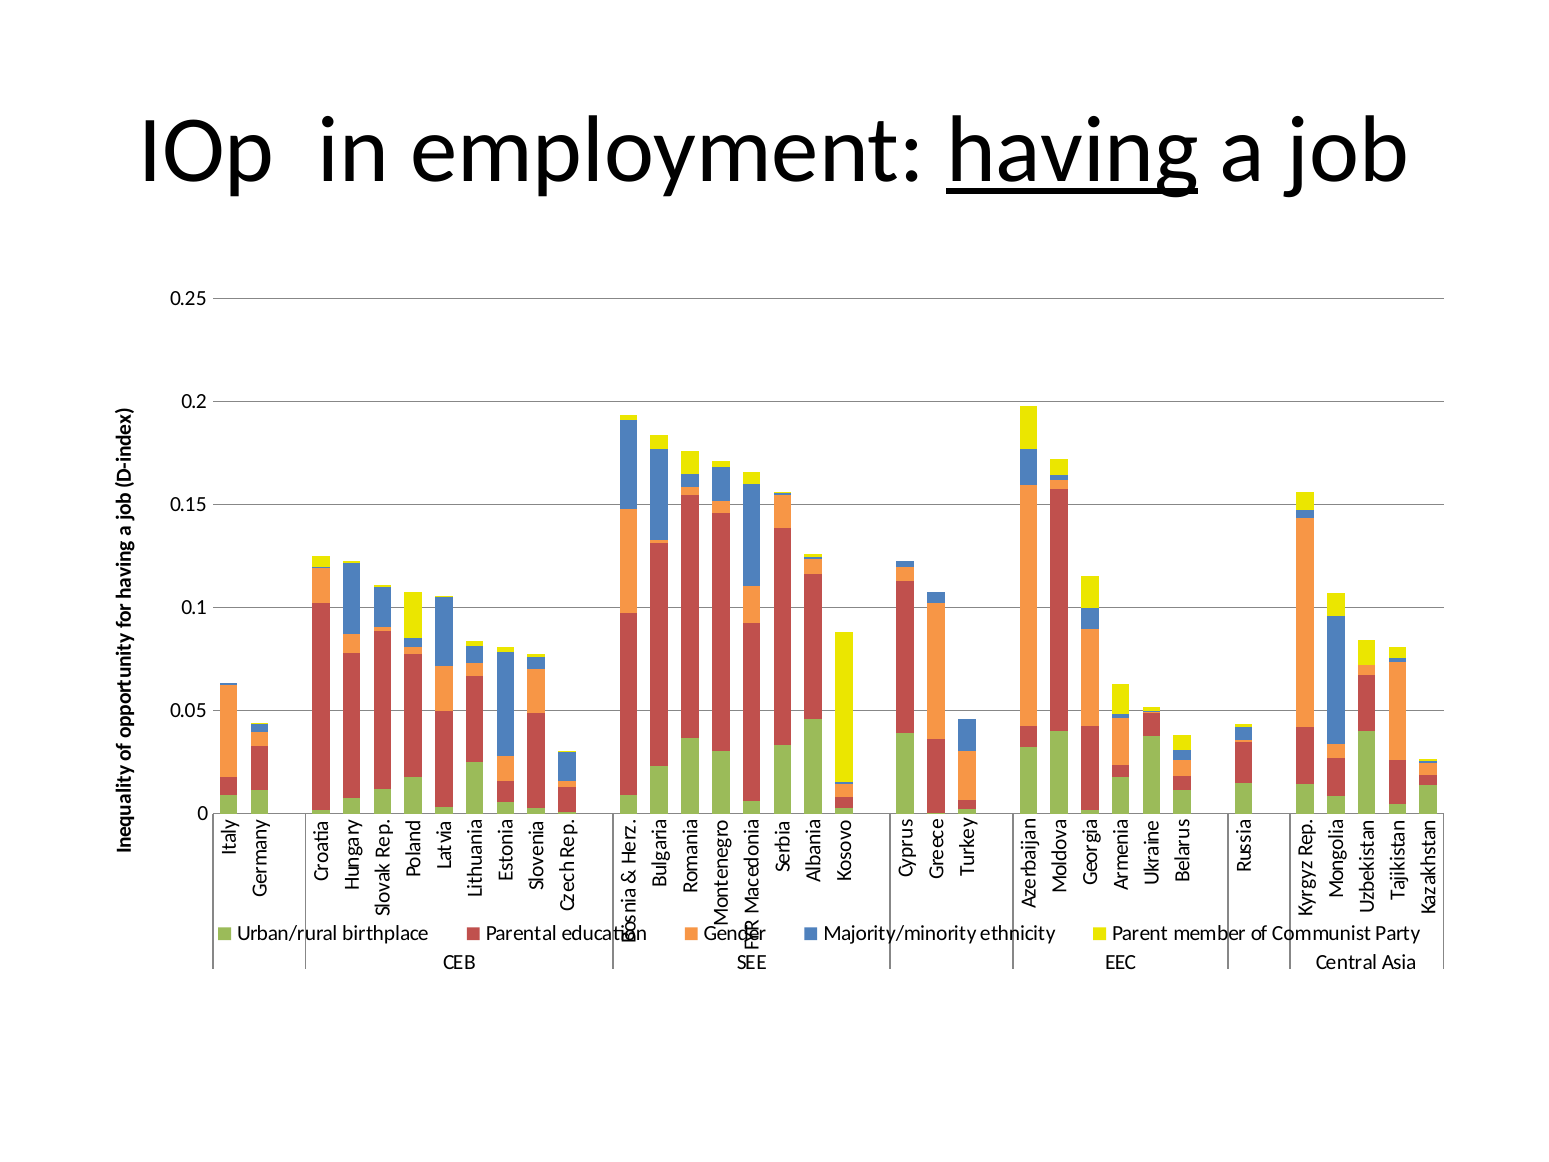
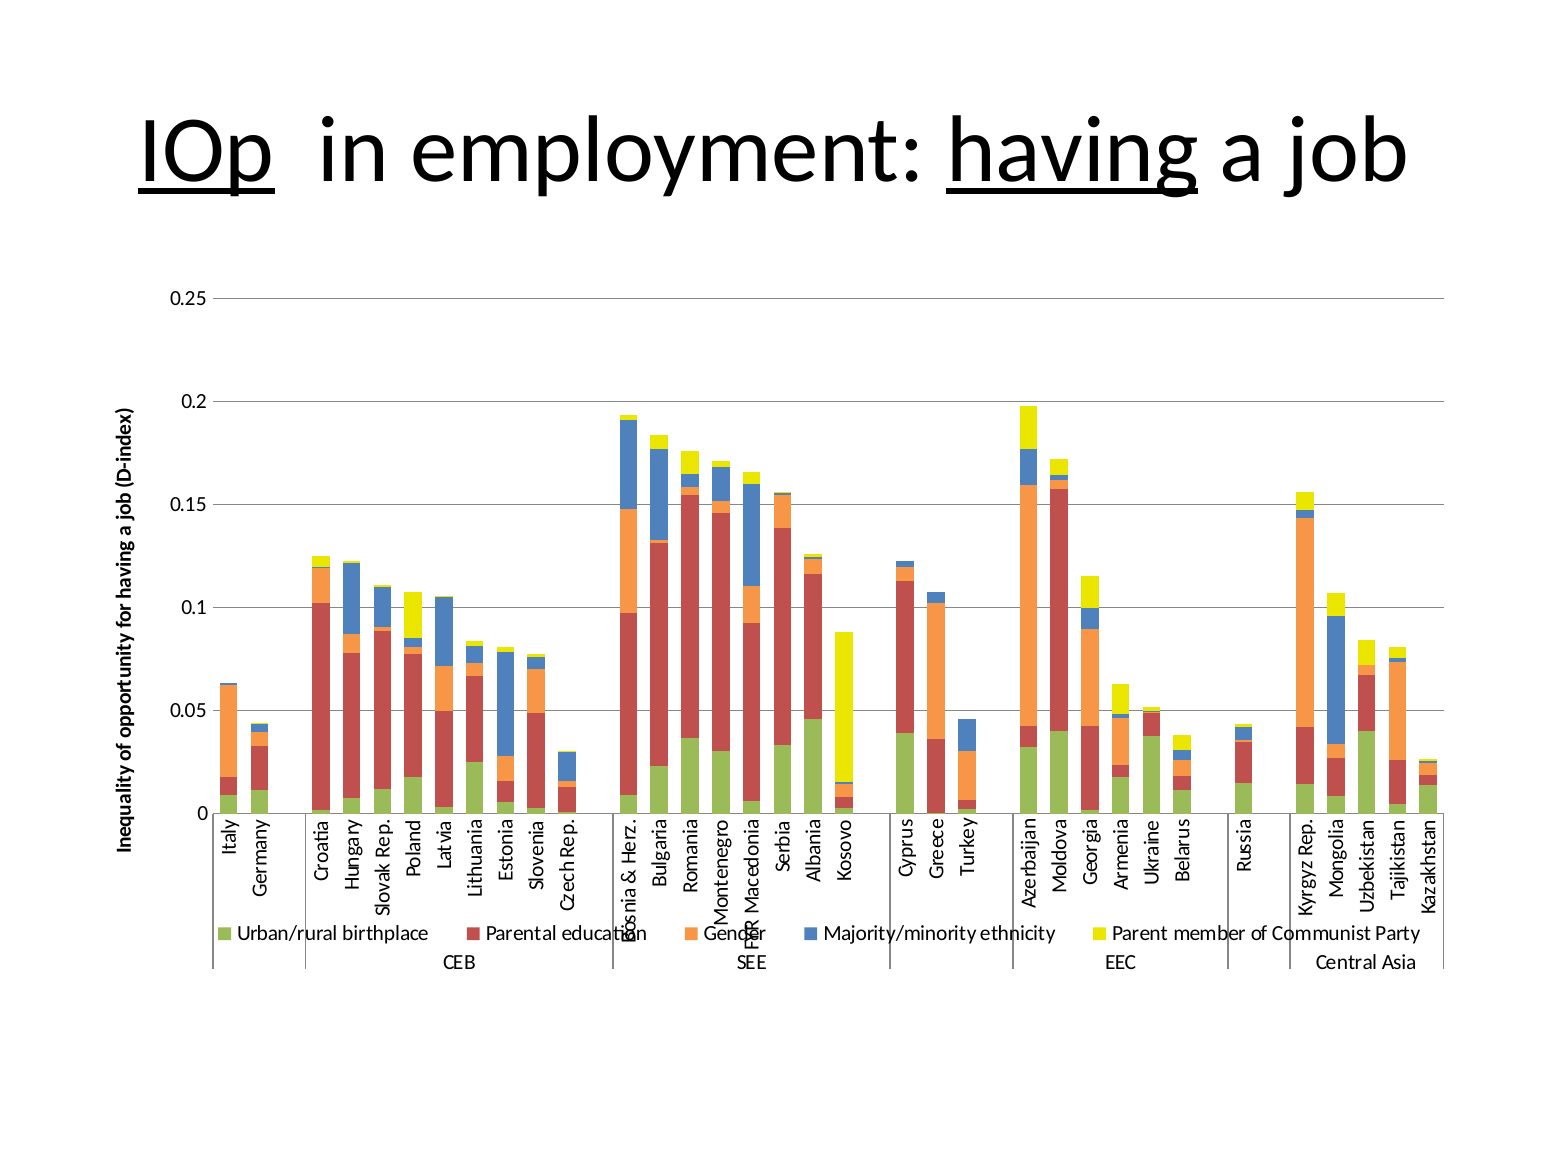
IOp underline: none -> present (207, 150)
